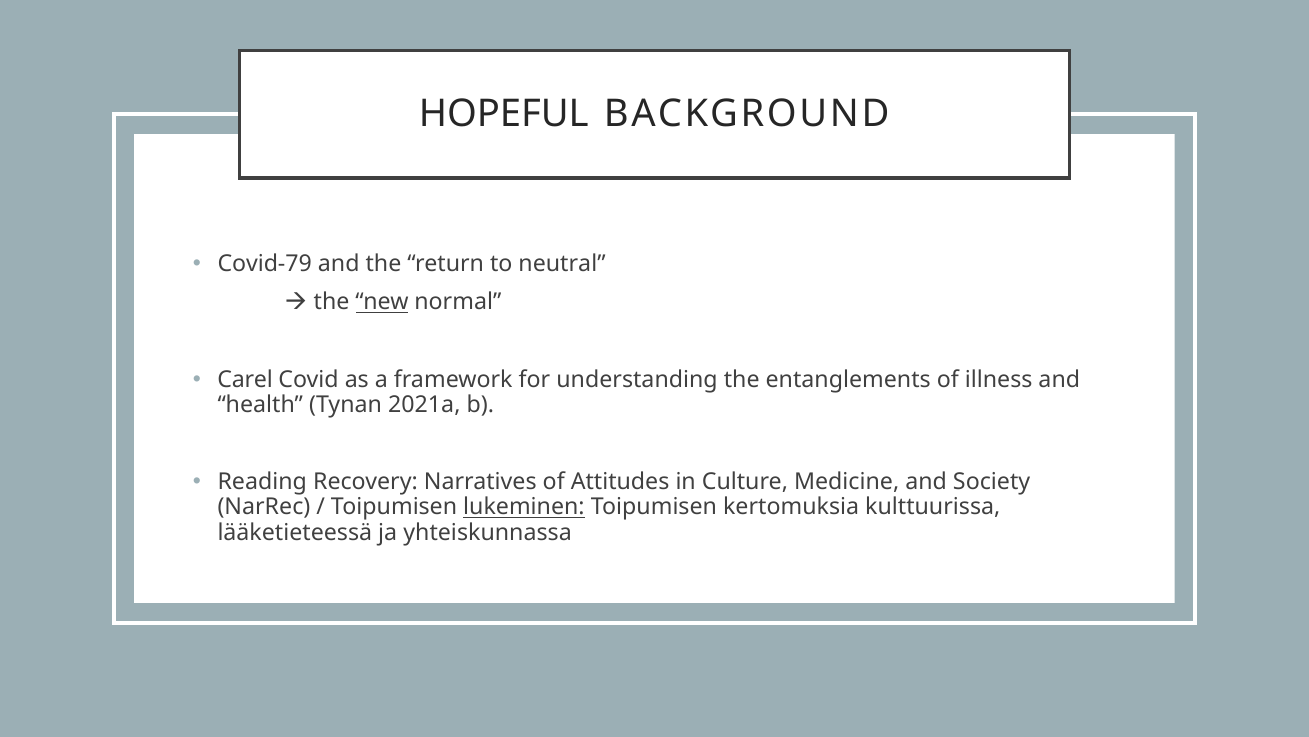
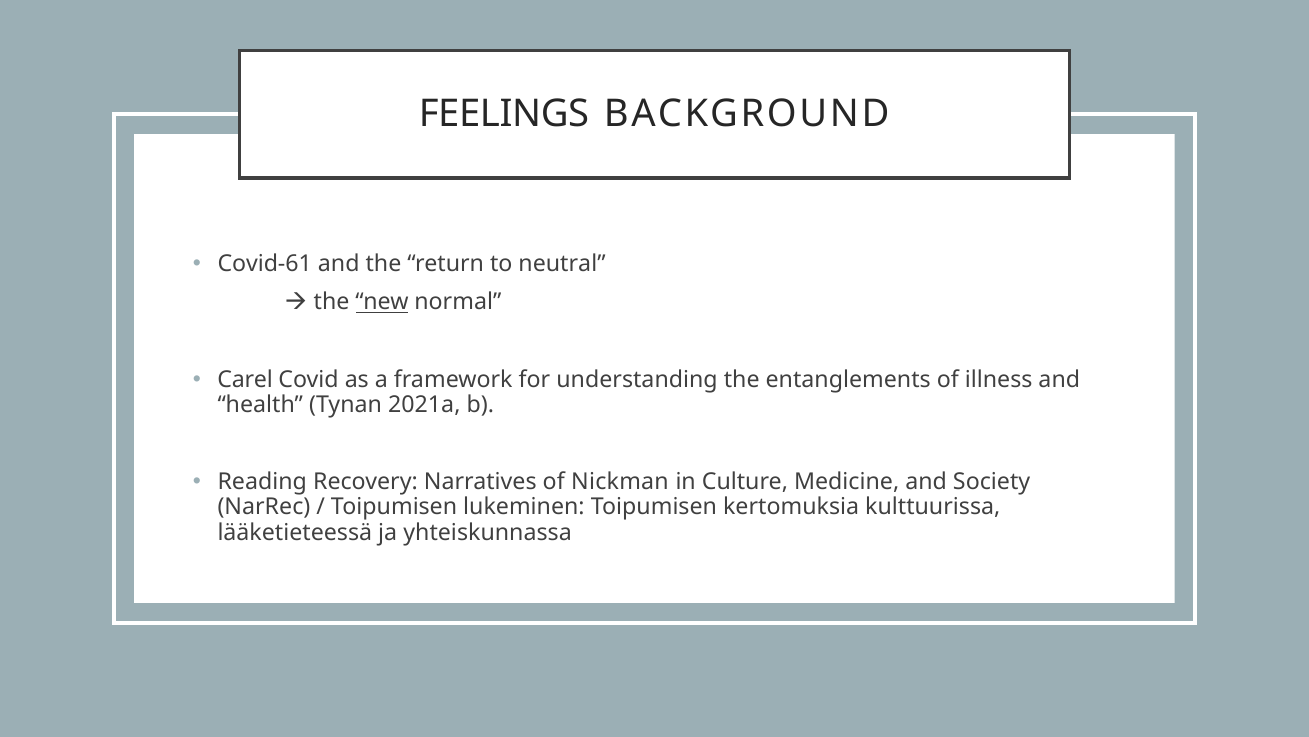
HOPEFUL: HOPEFUL -> FEELINGS (504, 114)
Covid-79: Covid-79 -> Covid-61 (265, 263)
Attitudes: Attitudes -> Nickman (620, 482)
lukeminen underline: present -> none (524, 507)
